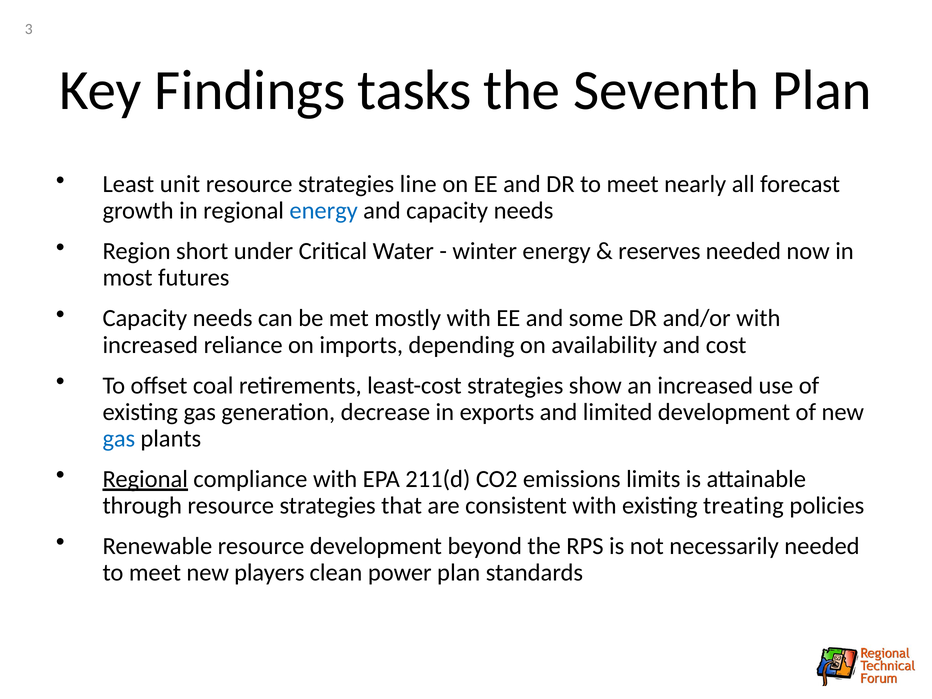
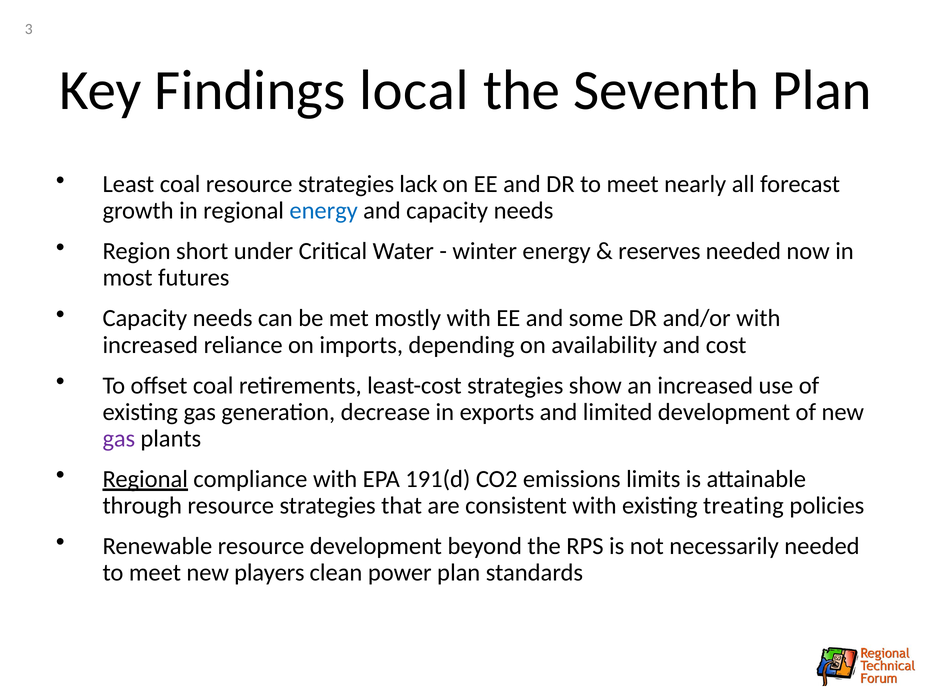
tasks: tasks -> local (414, 90)
Least unit: unit -> coal (180, 184)
line: line -> lack (418, 184)
gas colour: blue -> purple (119, 439)
211(d: 211(d -> 191(d (438, 479)
